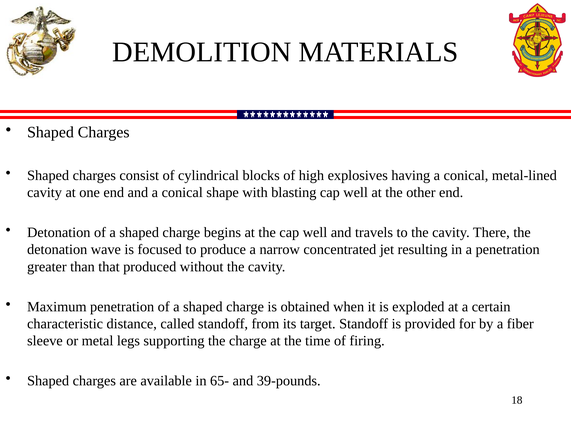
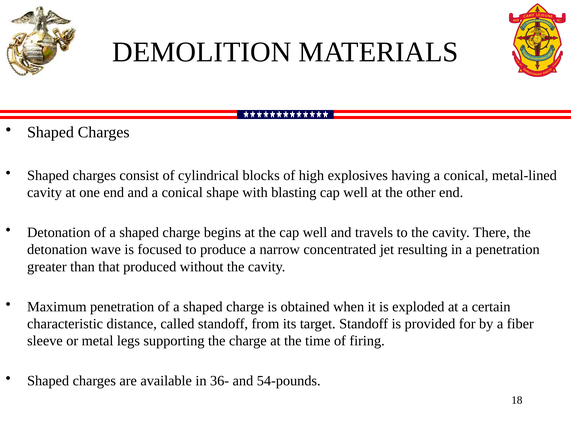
65-: 65- -> 36- (220, 381)
39-pounds: 39-pounds -> 54-pounds (289, 381)
